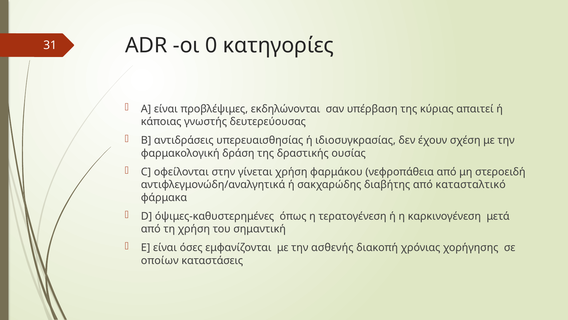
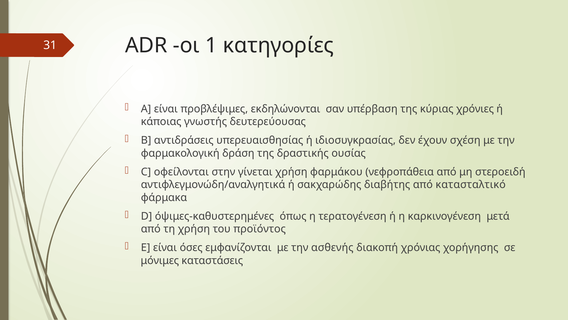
0: 0 -> 1 (211, 45)
απαιτεί: απαιτεί -> χρόνιες (475, 109)
σημαντική: σημαντική -> προϊόντος (260, 229)
οποίων: οποίων -> μόνιμες (160, 260)
